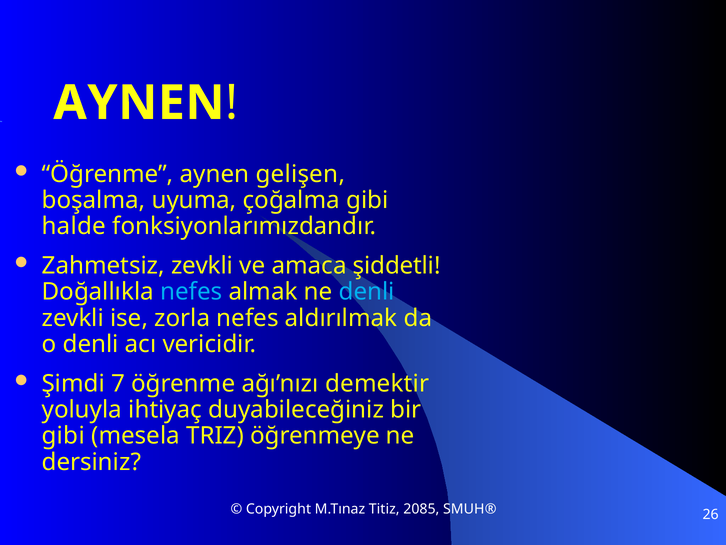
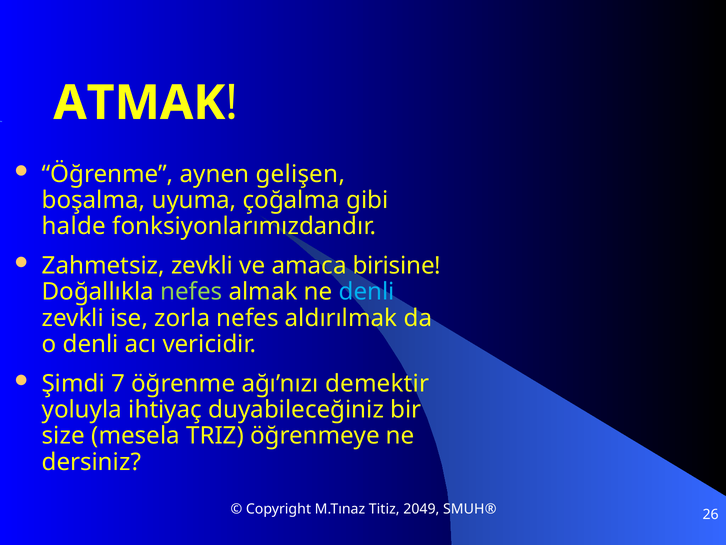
AYNEN: AYNEN -> ATMAK (139, 103)
şiddetli: şiddetli -> birisine (397, 266)
nefes colour: light blue -> light green (191, 292)
gibi: gibi -> size (63, 436)
2085: 2085 -> 2049 (421, 509)
